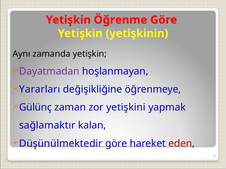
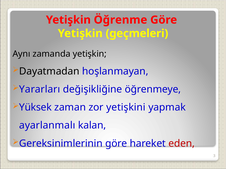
yetişkinin: yetişkinin -> geçmeleri (137, 33)
Dayatmadan colour: purple -> black (49, 71)
Gülünç: Gülünç -> Yüksek (35, 108)
sağlamaktır: sağlamaktır -> ayarlanmalı (47, 126)
Düşünülmektedir: Düşünülmektedir -> Gereksinimlerinin (61, 144)
